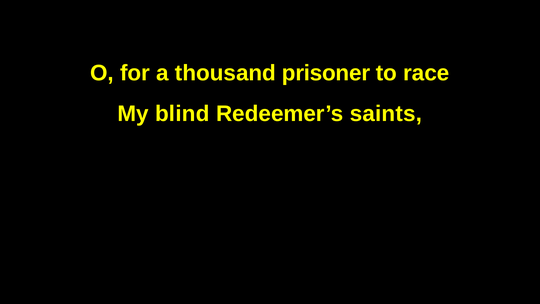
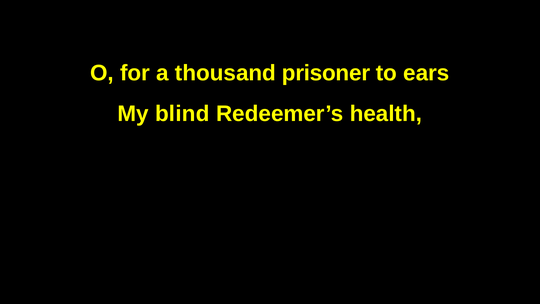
race: race -> ears (426, 73)
saints: saints -> health (386, 114)
